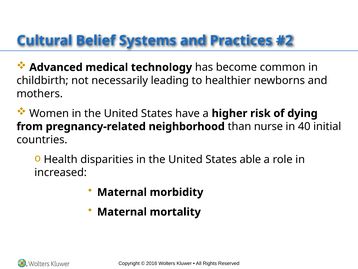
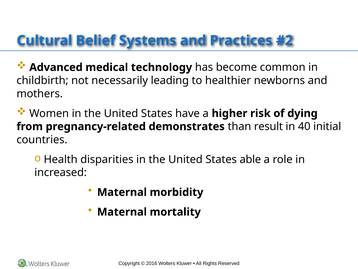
neighborhood: neighborhood -> demonstrates (187, 126)
nurse: nurse -> result (268, 126)
